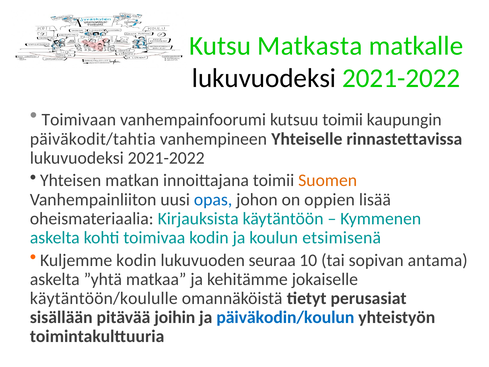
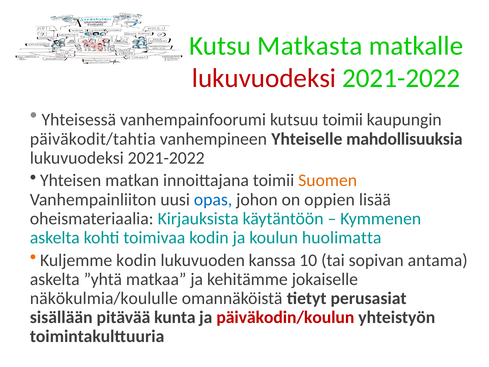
lukuvuodeksi colour: black -> red (264, 78)
Toimivaan: Toimivaan -> Yhteisessä (79, 120)
rinnastettavissa: rinnastettavissa -> mahdollisuuksia (404, 139)
etsimisenä: etsimisenä -> huolimatta (342, 238)
seuraa: seuraa -> kanssa (272, 260)
käytäntöön/koululle: käytäntöön/koululle -> näkökulmia/koululle (104, 298)
joihin: joihin -> kunta (175, 317)
päiväkodin/koulun colour: blue -> red (285, 317)
